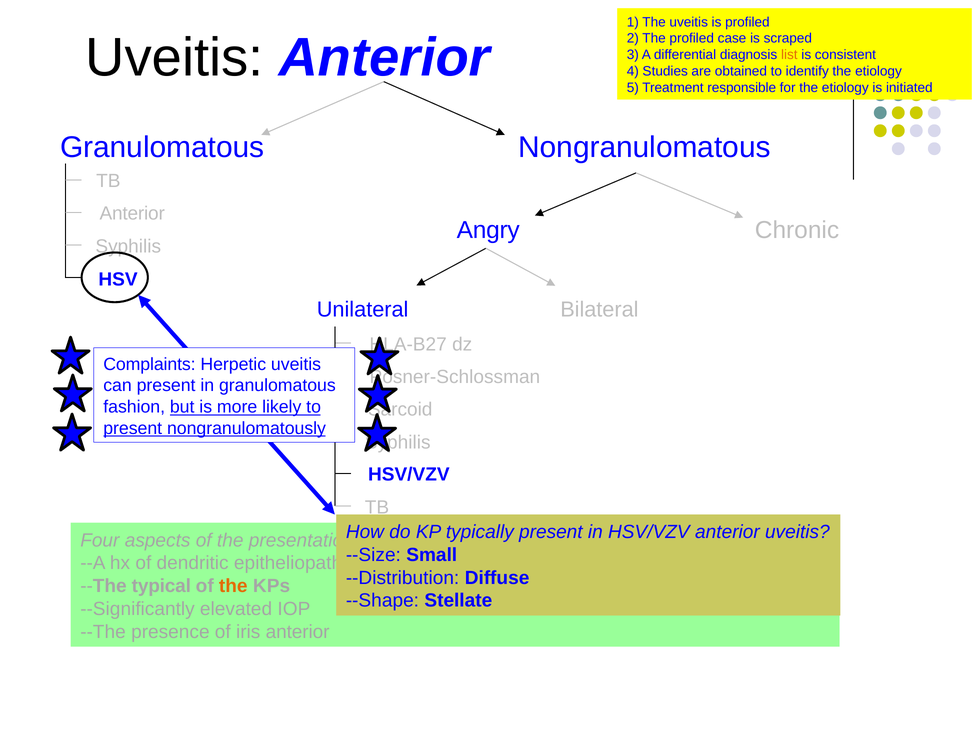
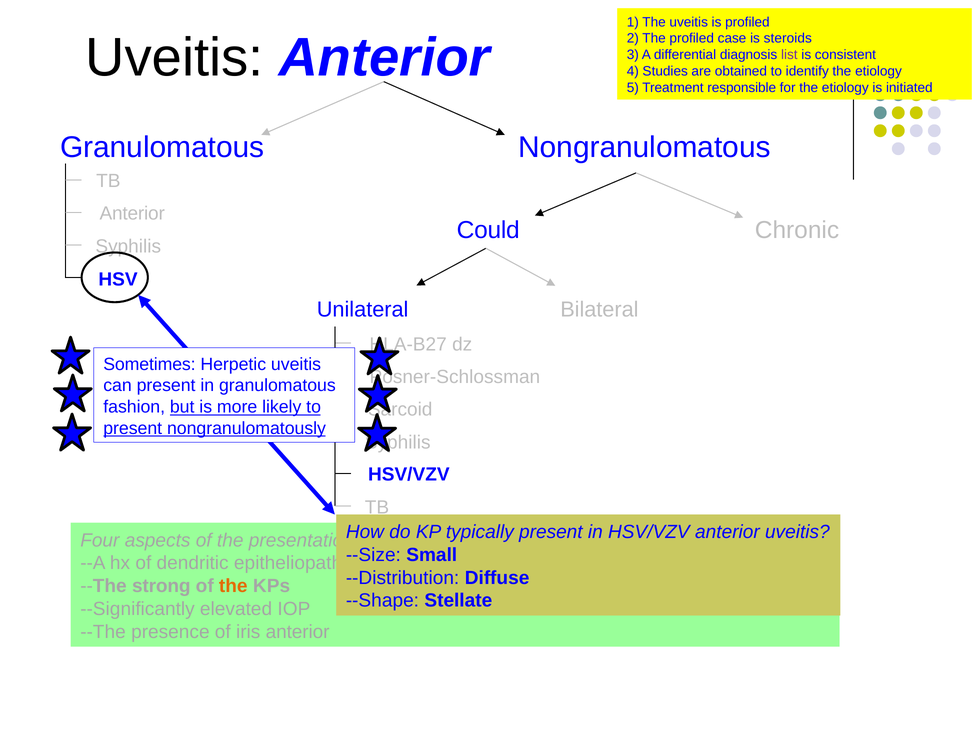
scraped: scraped -> steroids (788, 38)
list colour: orange -> purple (789, 55)
Angry: Angry -> Could (488, 230)
Complaints: Complaints -> Sometimes (149, 364)
typical: typical -> strong (161, 586)
